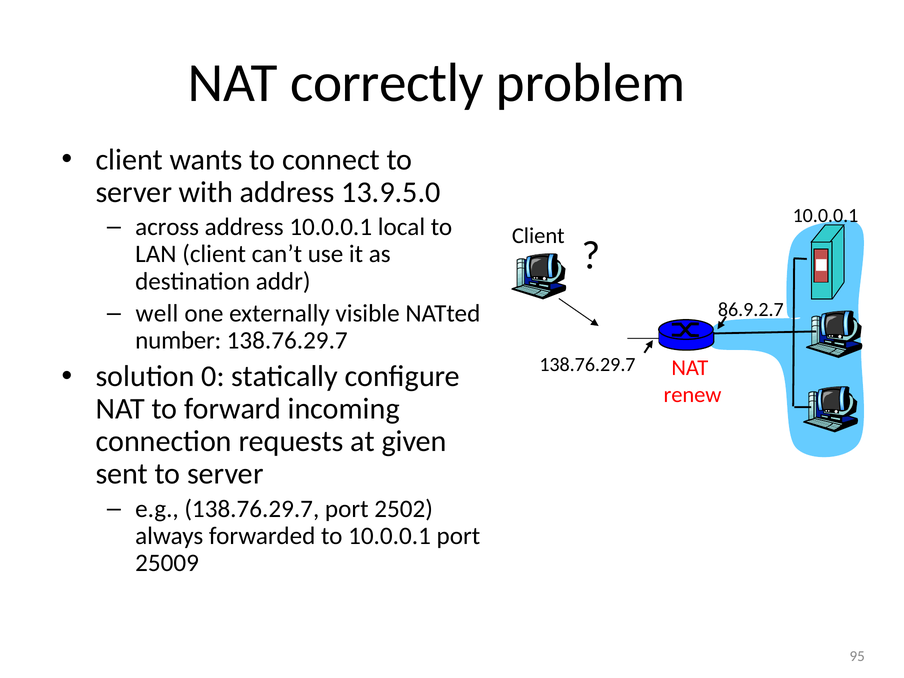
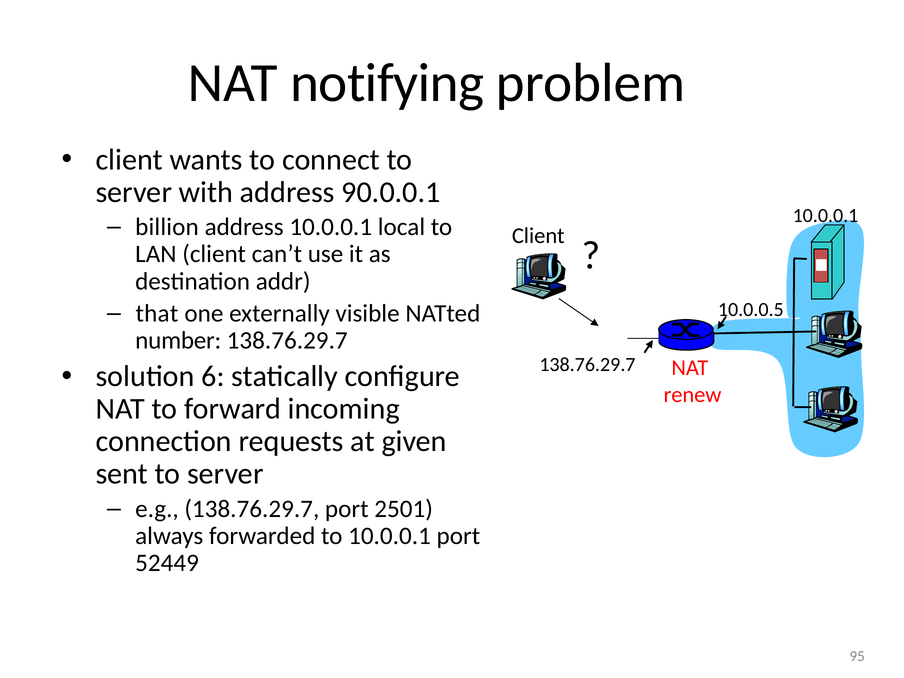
correctly: correctly -> notifying (387, 83)
13.9.5.0: 13.9.5.0 -> 90.0.0.1 (391, 192)
across: across -> billion (167, 227)
well: well -> that (157, 313)
86.9.2.7: 86.9.2.7 -> 10.0.0.5 (751, 310)
0: 0 -> 6 (213, 376)
2502: 2502 -> 2501 (404, 509)
25009: 25009 -> 52449 (167, 563)
